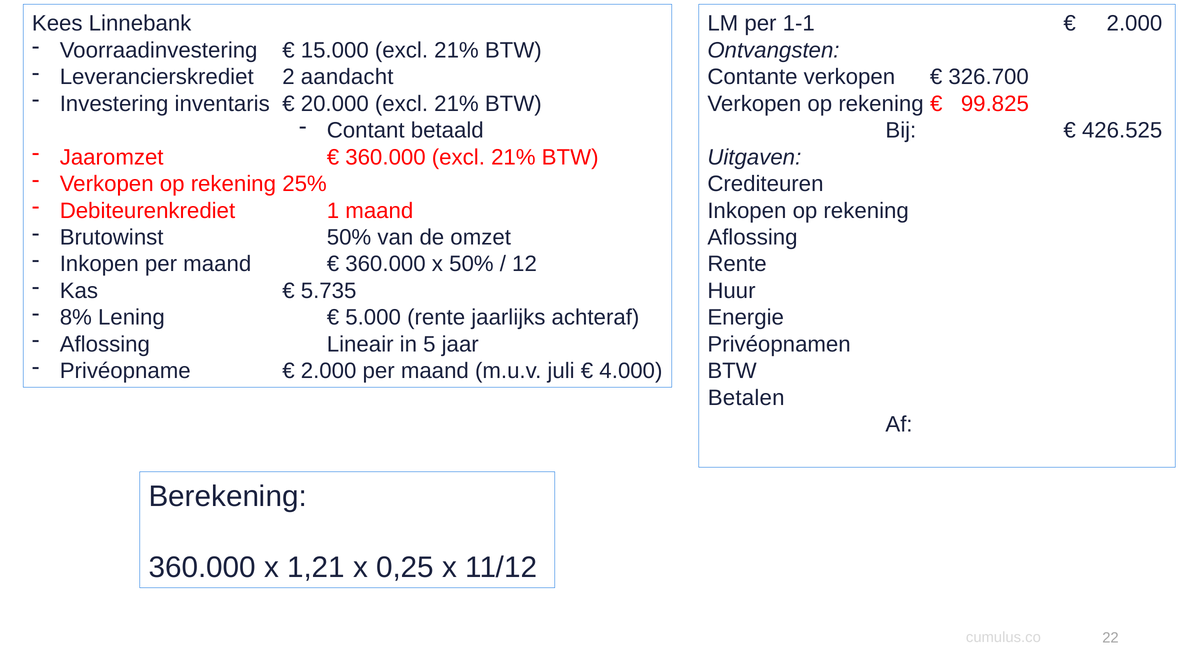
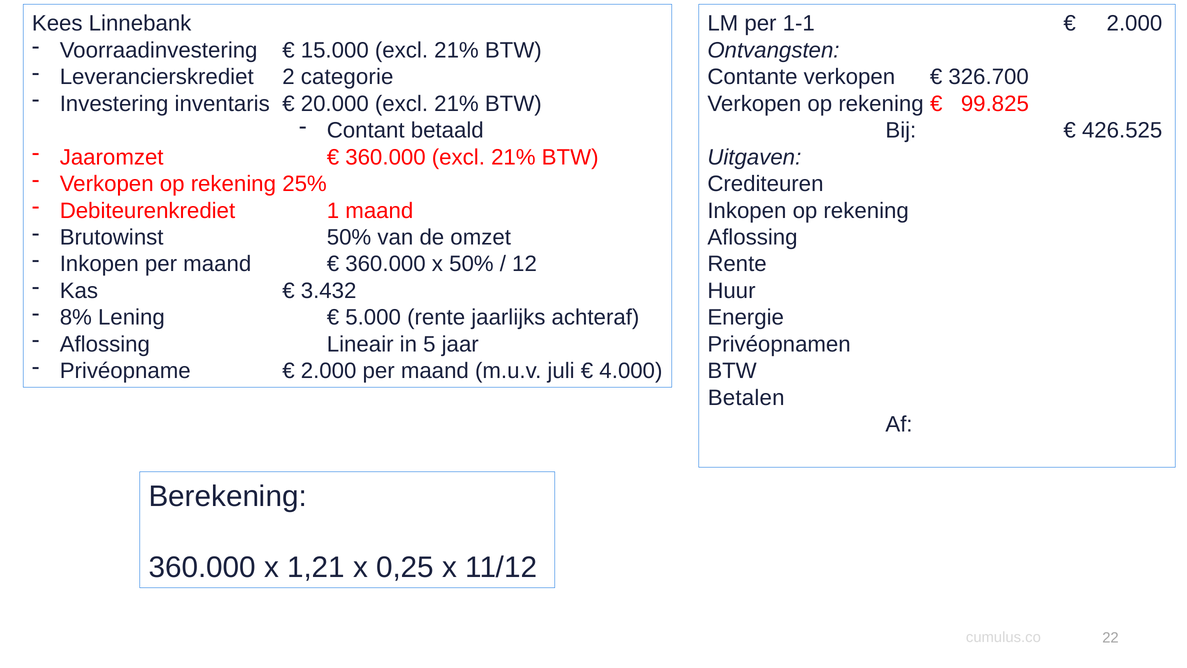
aandacht: aandacht -> categorie (347, 77)
5.735: 5.735 -> 3.432 (329, 291)
